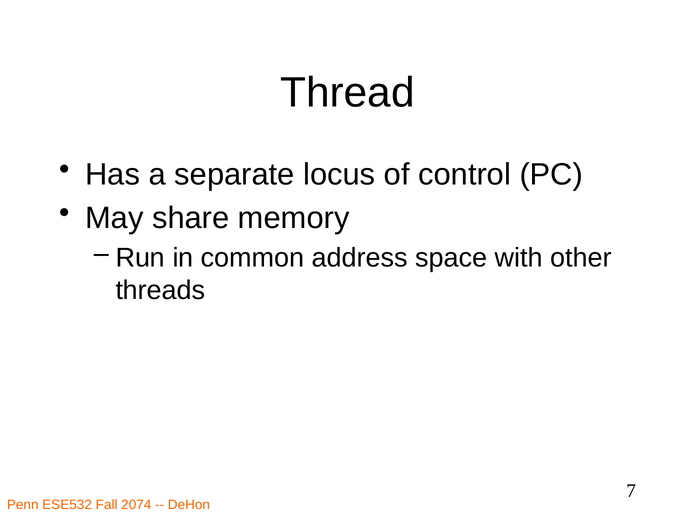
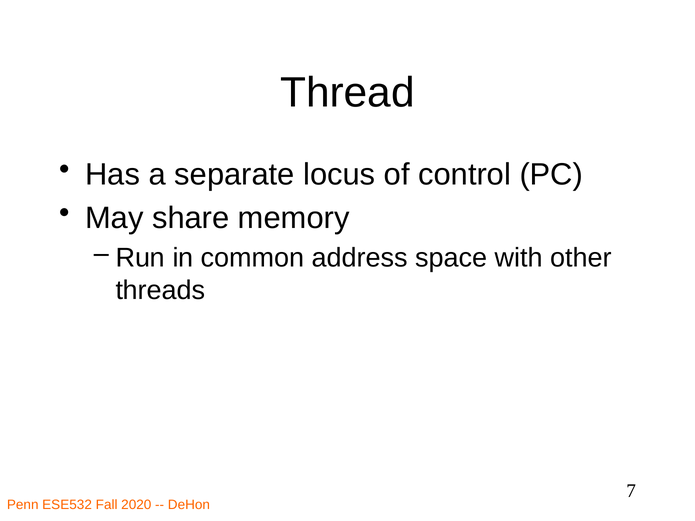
2074: 2074 -> 2020 (136, 505)
